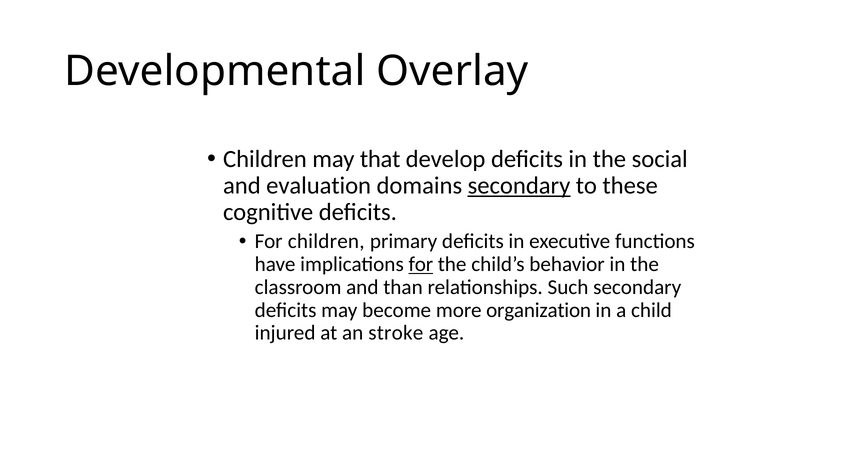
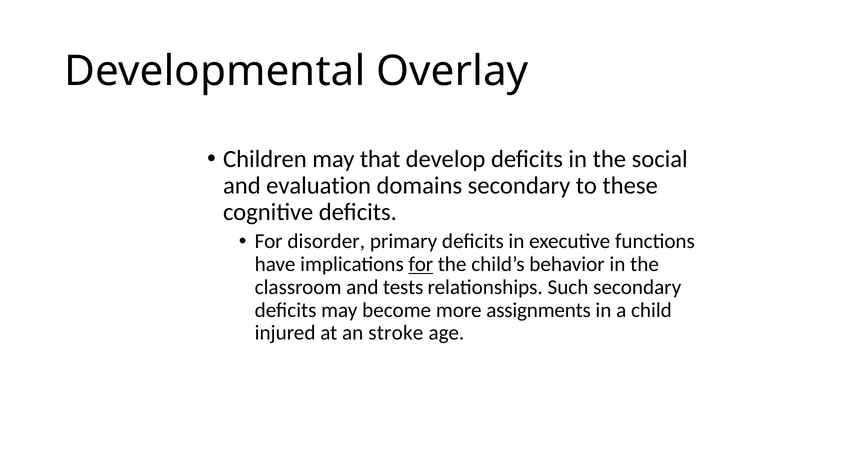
secondary underline: present -> none (519, 186)
For children: children -> disorder (326, 241)
than: than -> tests (403, 287)
organization: organization -> assignments (539, 310)
